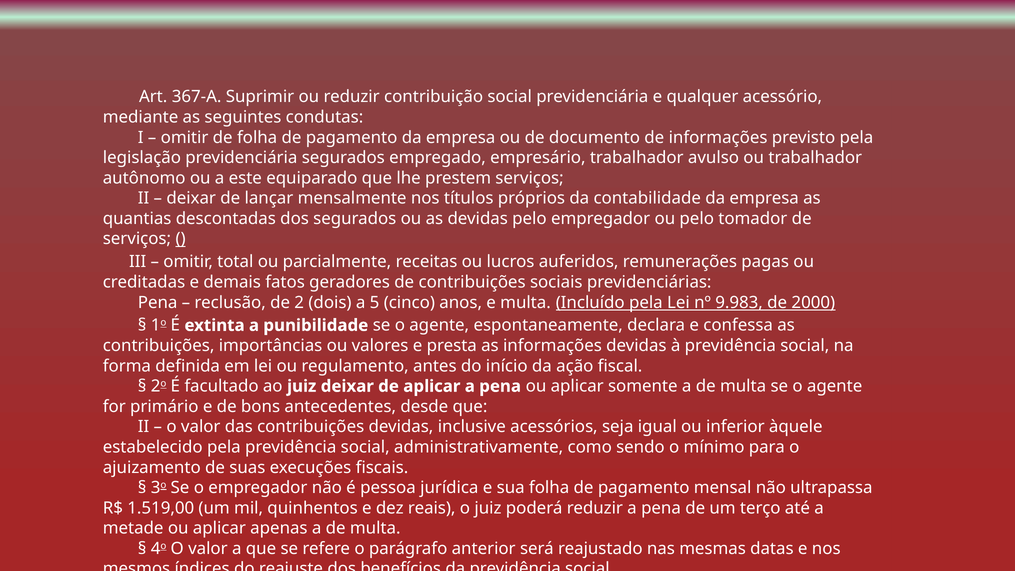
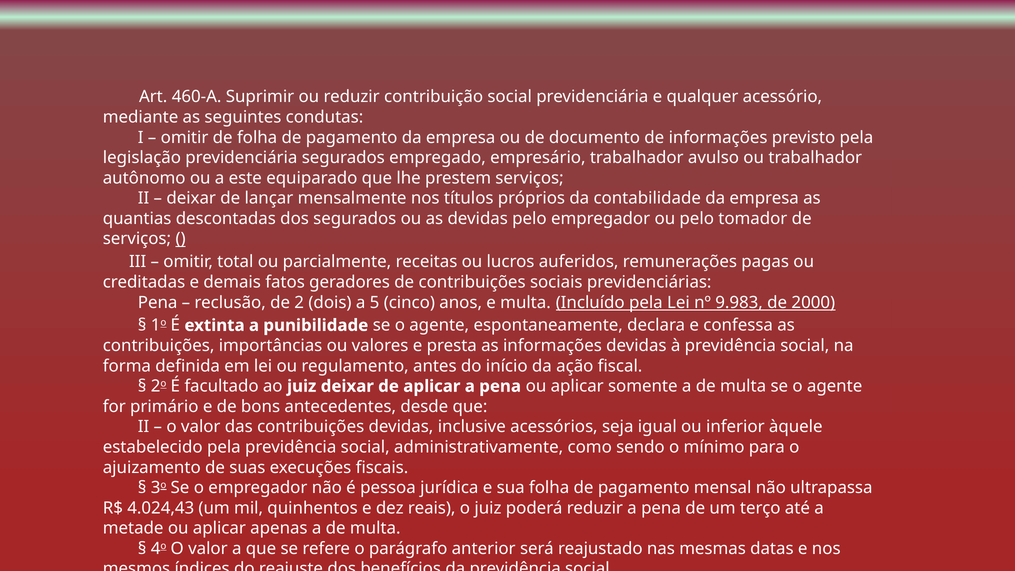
367-A: 367-A -> 460-A (197, 96)
1.519,00: 1.519,00 -> 4.024,43 (161, 508)
